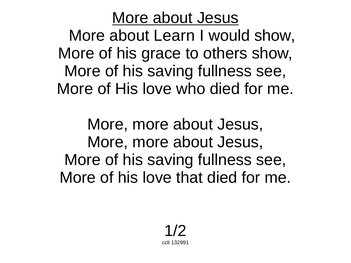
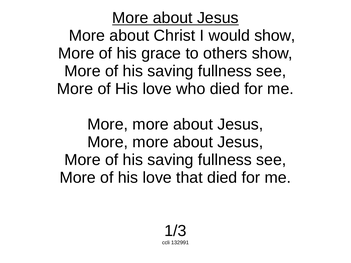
Learn: Learn -> Christ (174, 36)
1/2: 1/2 -> 1/3 (175, 231)
